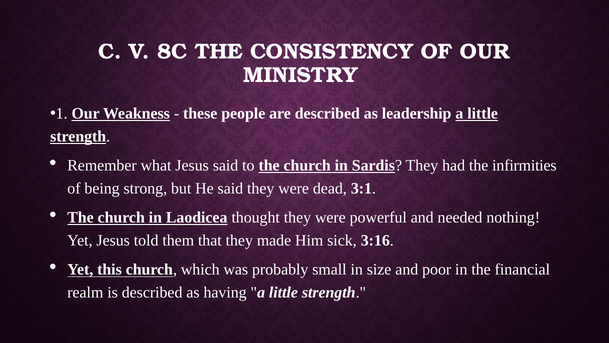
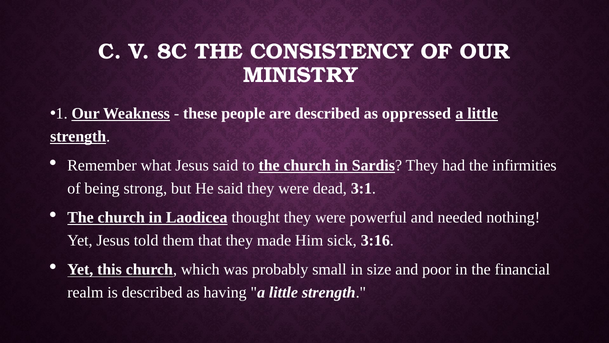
leadership: leadership -> oppressed (417, 113)
